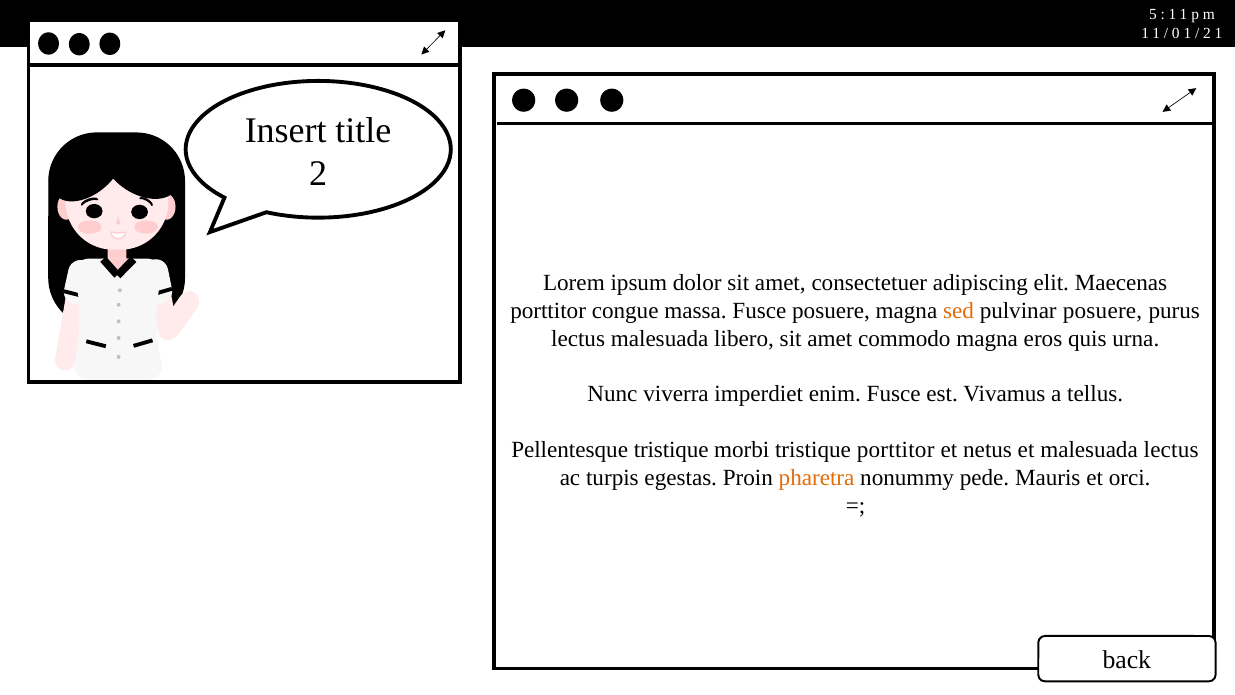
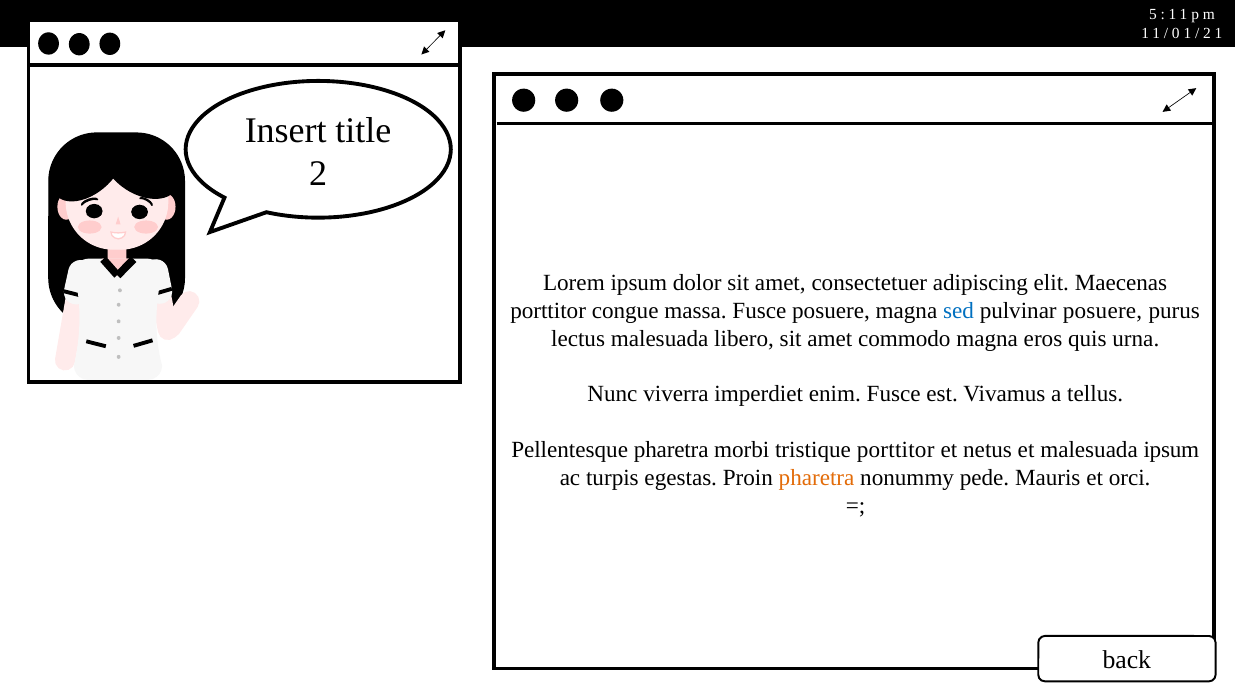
sed colour: orange -> blue (959, 311)
Pellentesque tristique: tristique -> pharetra (671, 450)
malesuada lectus: lectus -> ipsum (1171, 450)
